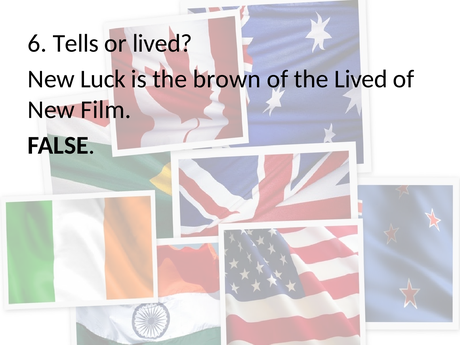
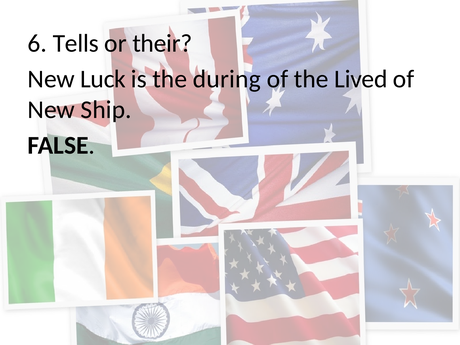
or lived: lived -> their (162, 43)
brown: brown -> during (227, 79)
Film: Film -> Ship (106, 110)
